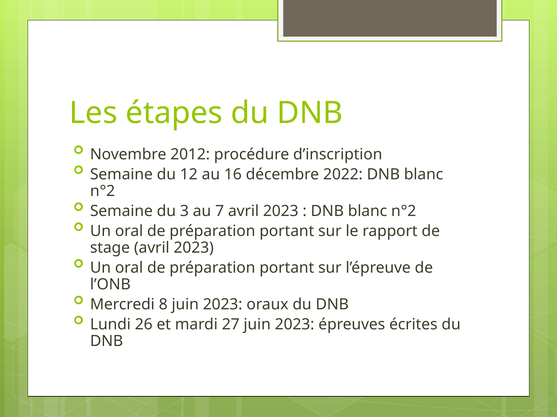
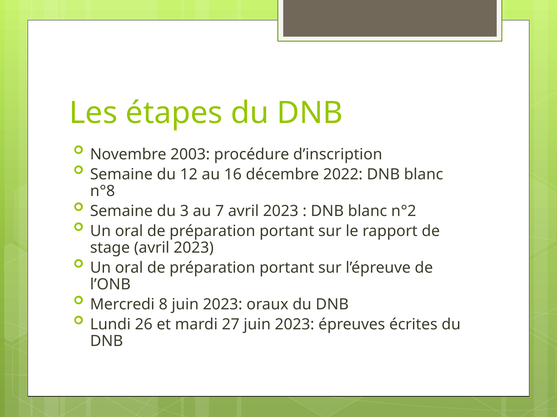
2012: 2012 -> 2003 (190, 155)
n°2: n°2 -> n°8 (103, 191)
